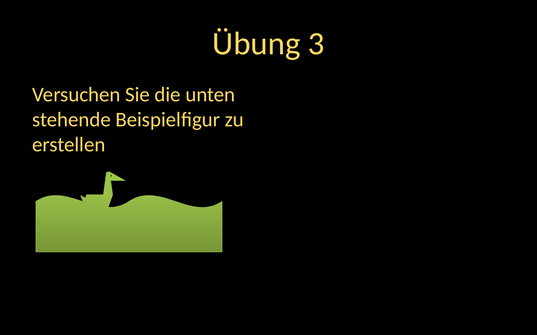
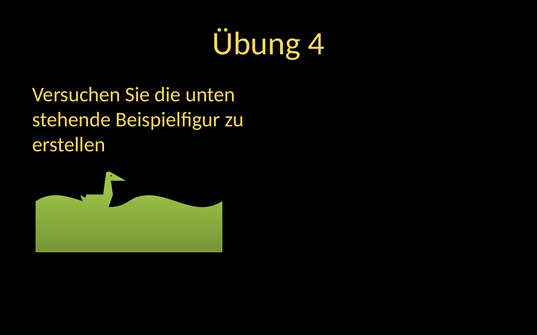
3: 3 -> 4 (316, 44)
